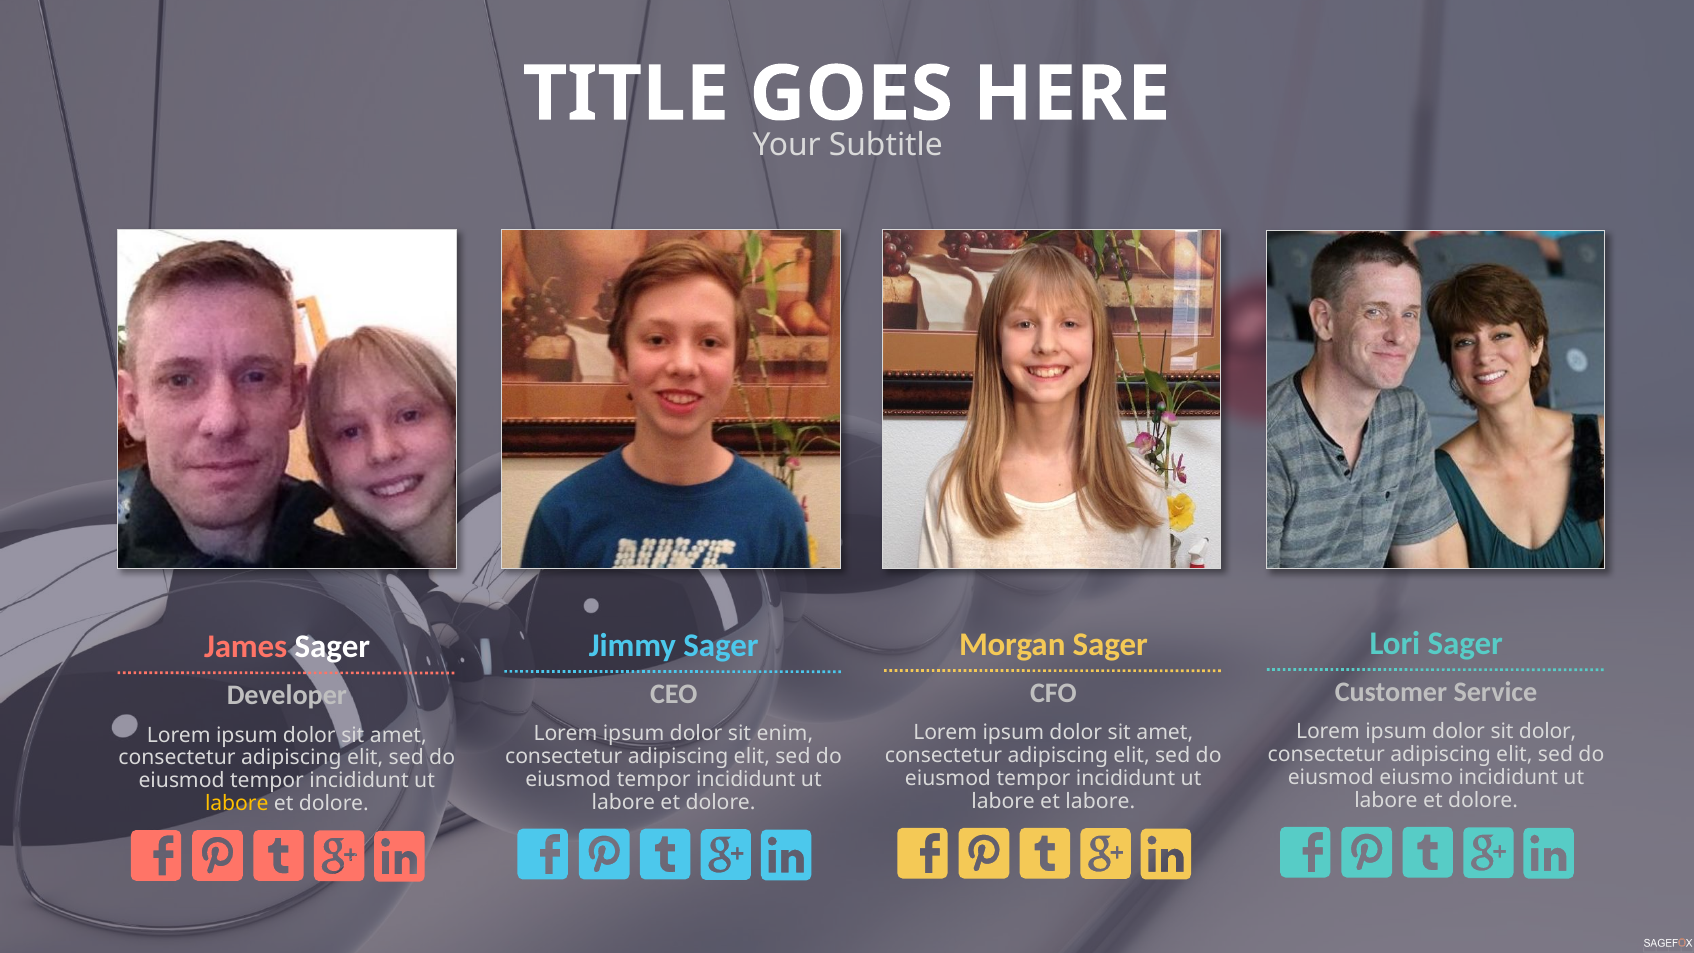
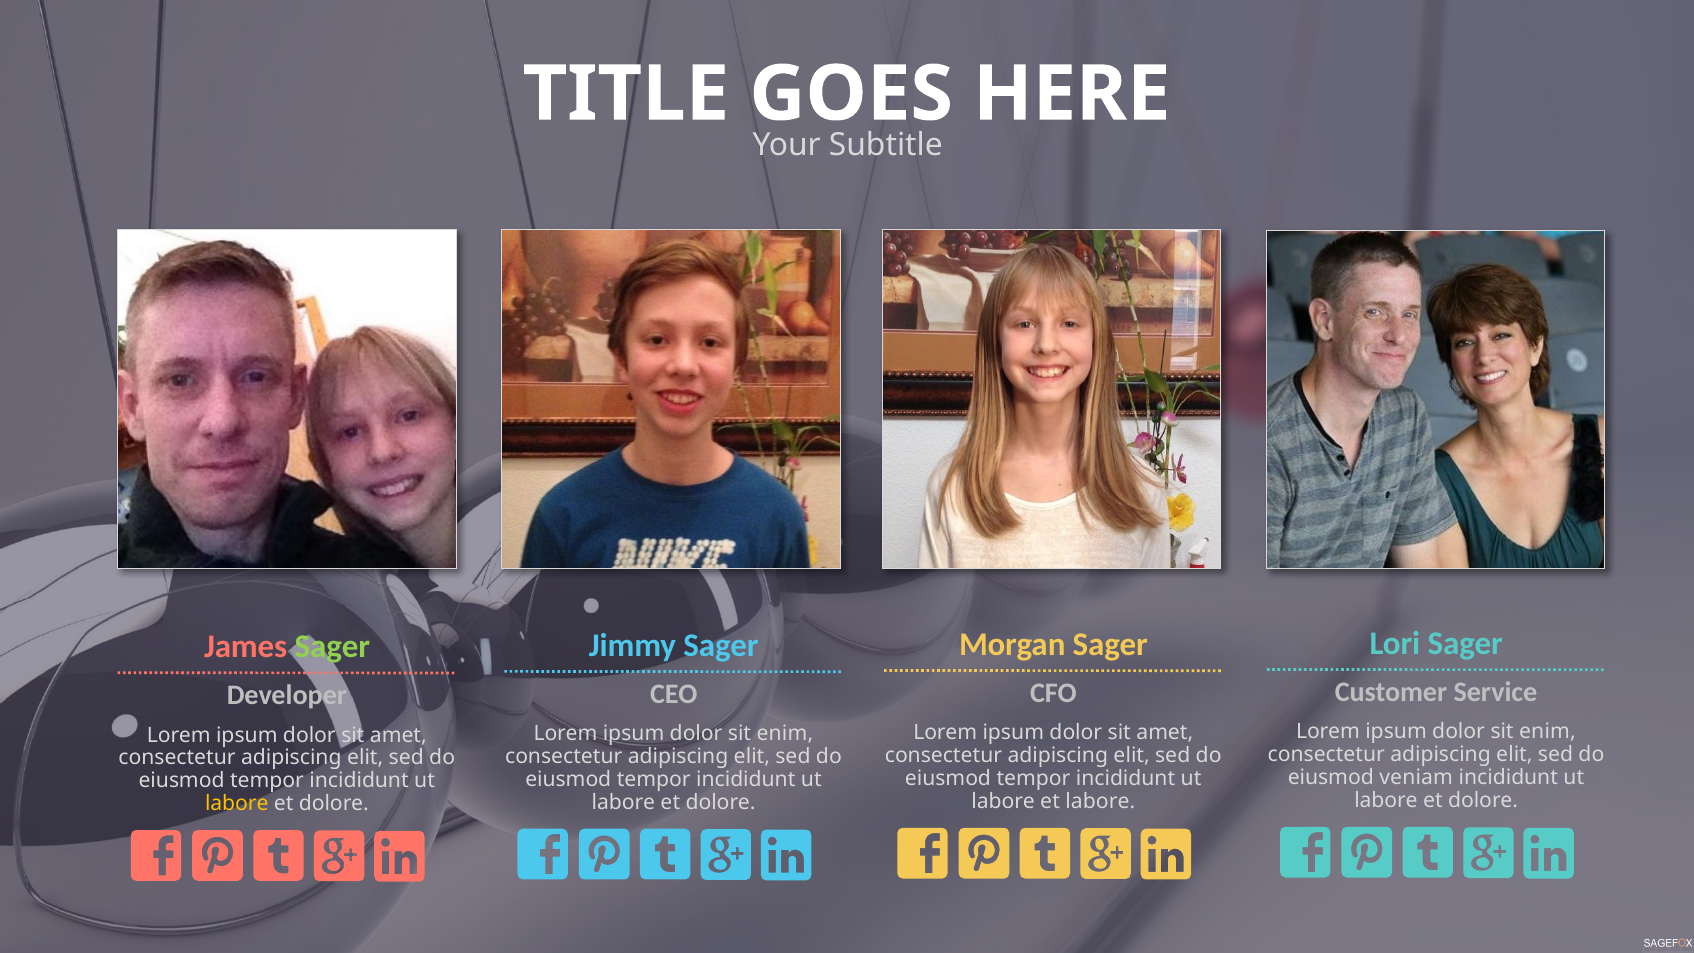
Sager colour: white -> light green (332, 646)
dolor: dolor -> enim (1547, 732)
eiusmo: eiusmo -> veniam (1416, 777)
